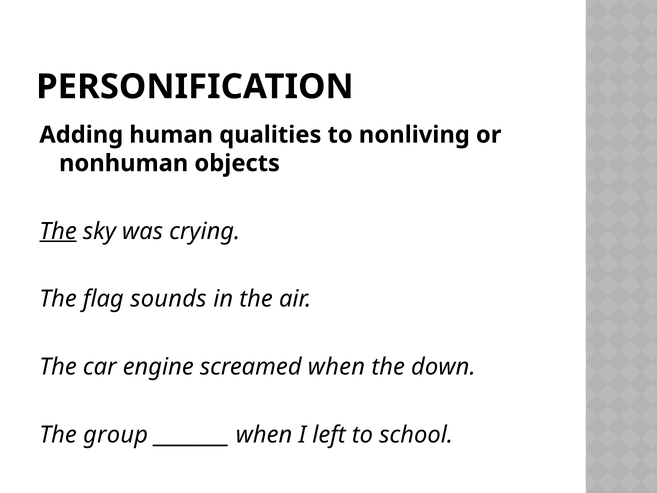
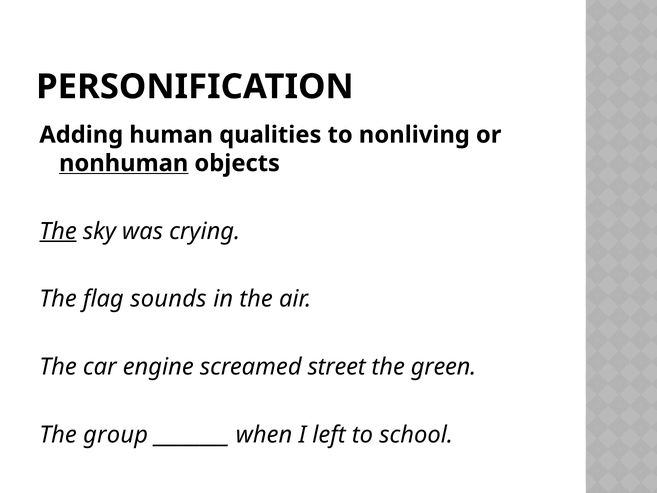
nonhuman underline: none -> present (124, 163)
screamed when: when -> street (337, 367)
down: down -> green (444, 367)
